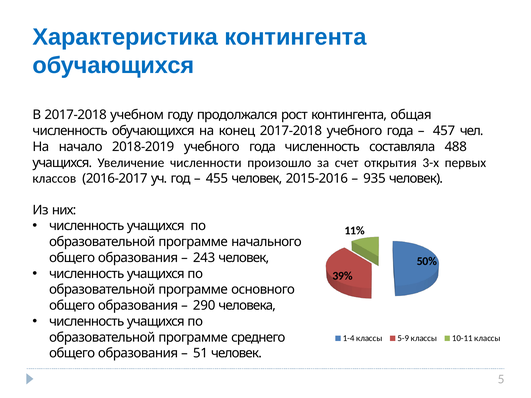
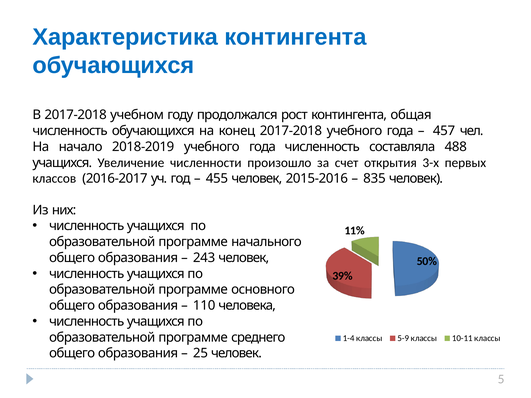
935: 935 -> 835 (374, 179)
290: 290 -> 110 (204, 306)
51: 51 -> 25 (200, 354)
